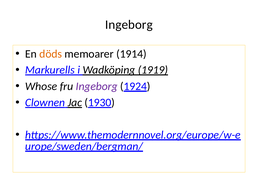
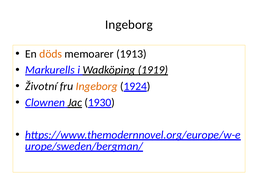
1914: 1914 -> 1913 (131, 54)
Whose: Whose -> Životní (41, 86)
Ingeborg colour: purple -> orange (97, 86)
